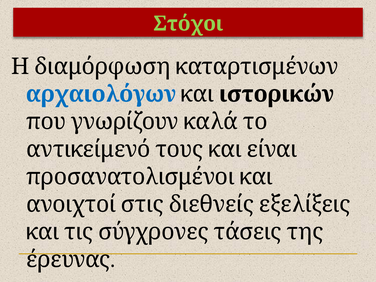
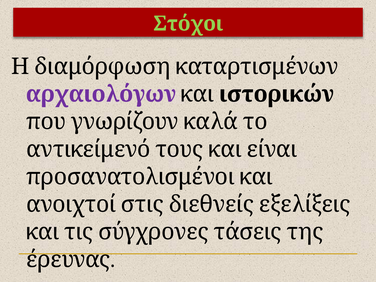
αρχαιολόγων colour: blue -> purple (101, 94)
